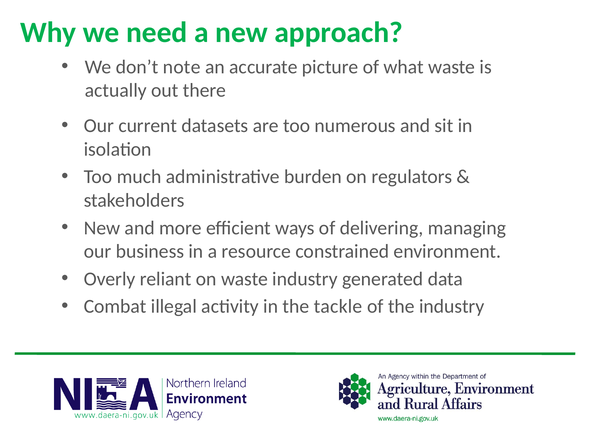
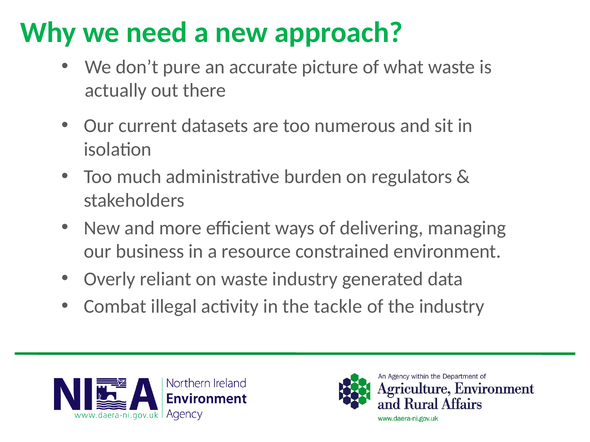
note: note -> pure (182, 67)
